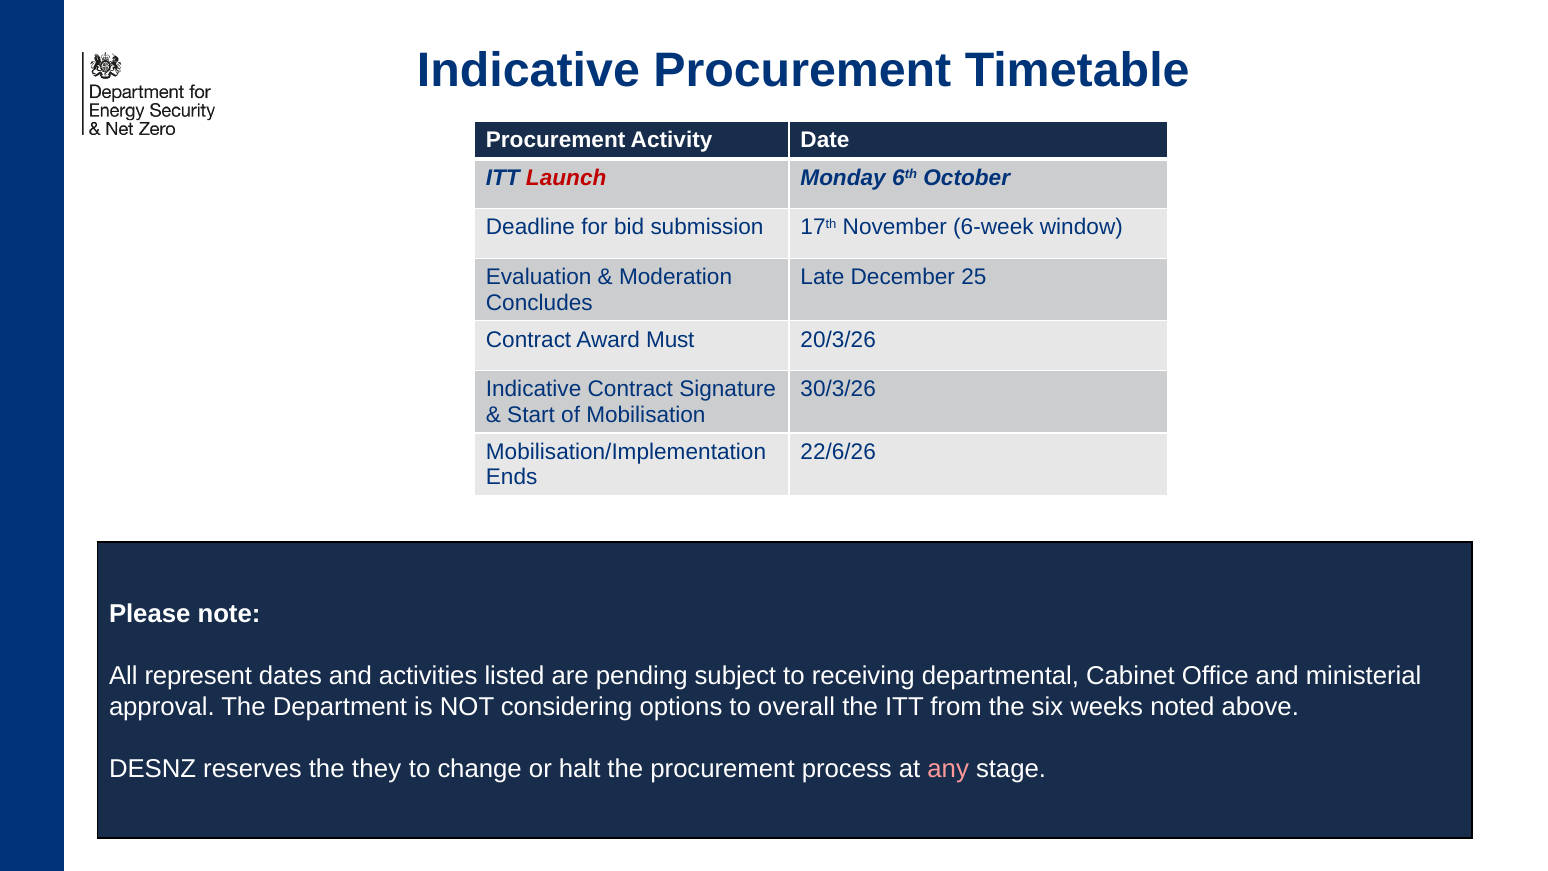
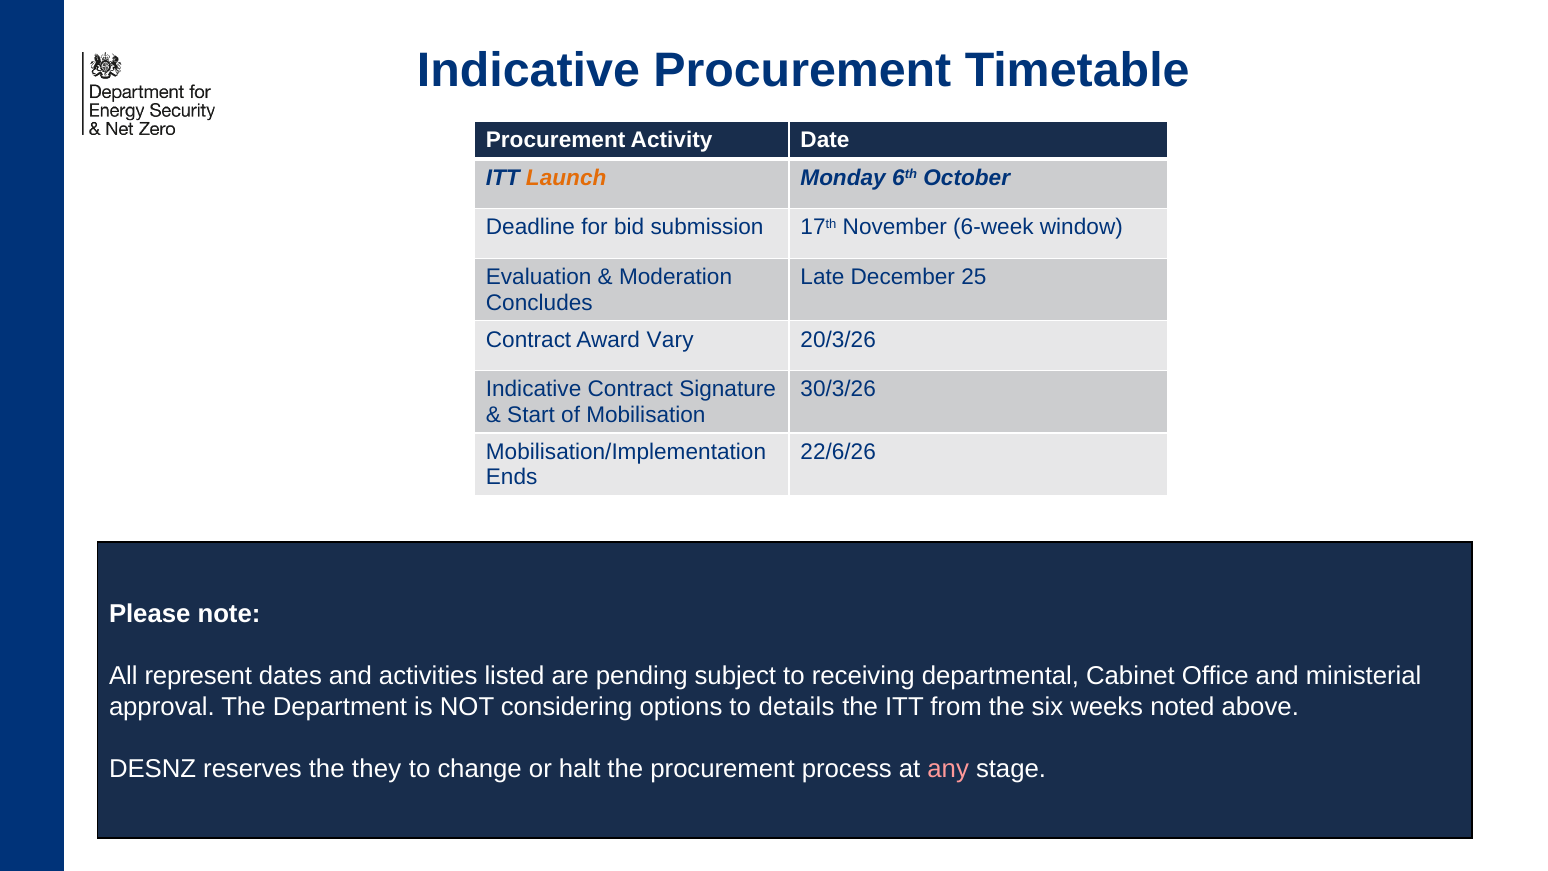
Launch colour: red -> orange (566, 178)
Must: Must -> Vary (670, 340)
overall: overall -> details (797, 707)
